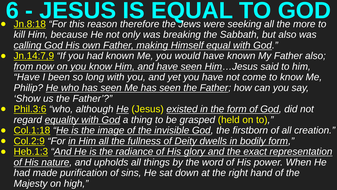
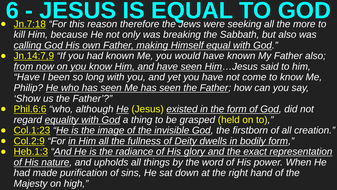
Jn.8:18: Jn.8:18 -> Jn.7:18 (30, 24)
Phil.3:6: Phil.3:6 -> Phil.6:6 (30, 109)
Col.1:18: Col.1:18 -> Col.1:23 (32, 130)
